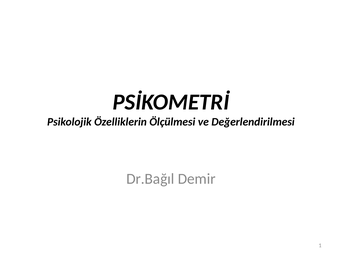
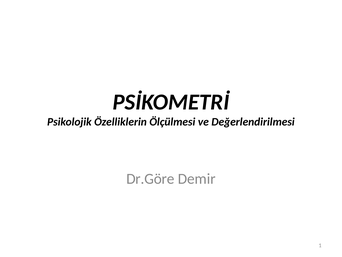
Dr.Bağıl: Dr.Bağıl -> Dr.Göre (150, 179)
